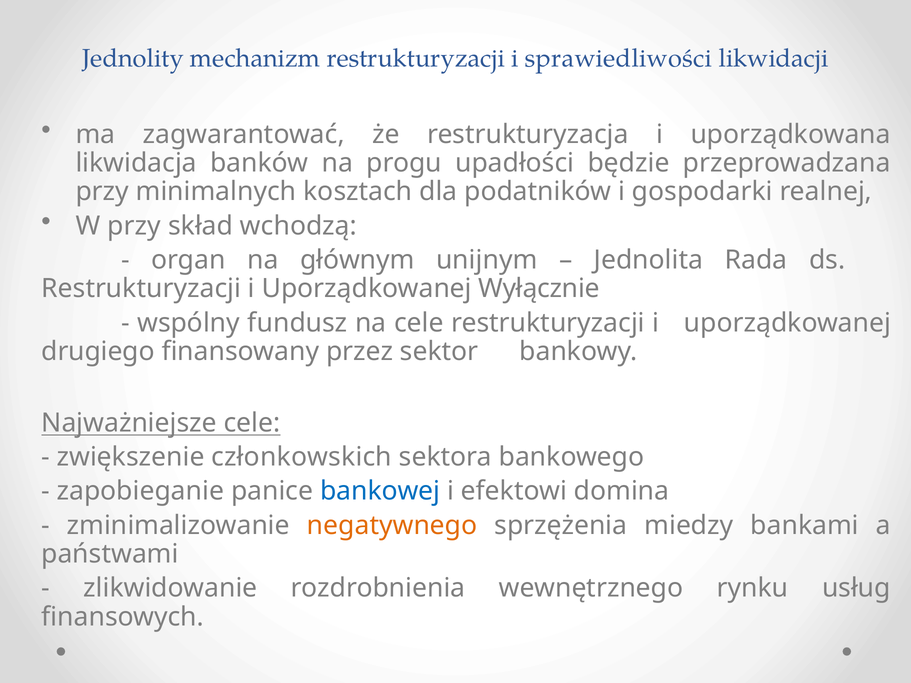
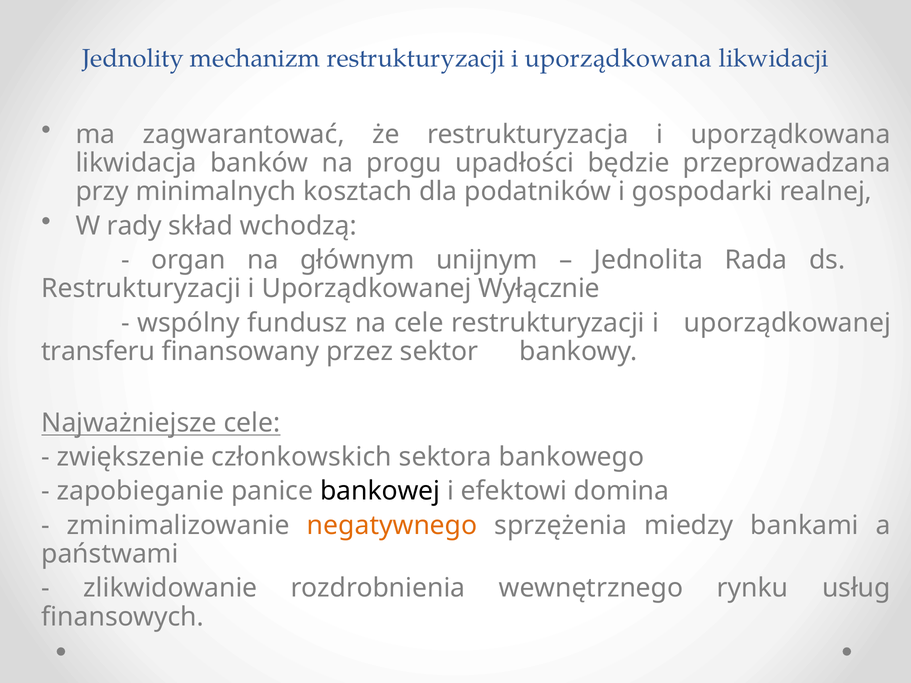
restrukturyzacji i sprawiedliwości: sprawiedliwości -> uporządkowana (618, 58)
W przy: przy -> rady (134, 226)
drugiego: drugiego -> transferu (98, 352)
bankowej colour: blue -> black (380, 491)
